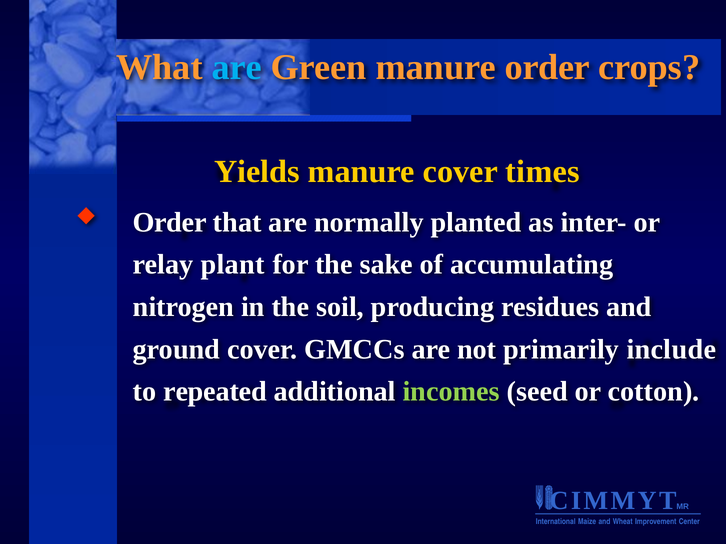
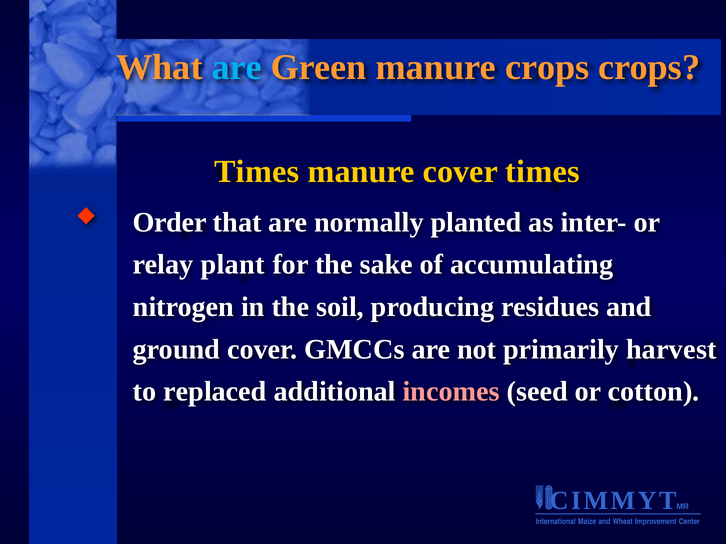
manure order: order -> crops (547, 67)
Yields: Yields -> Times (257, 172)
include: include -> harvest (671, 350)
repeated: repeated -> replaced (215, 392)
incomes colour: light green -> pink (451, 392)
